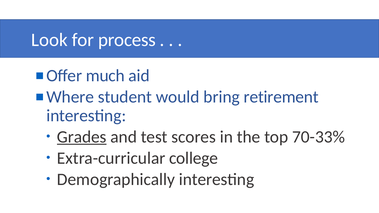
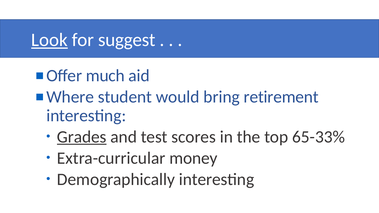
Look underline: none -> present (49, 40)
process: process -> suggest (127, 40)
70-33%: 70-33% -> 65-33% (319, 137)
college: college -> money (193, 158)
